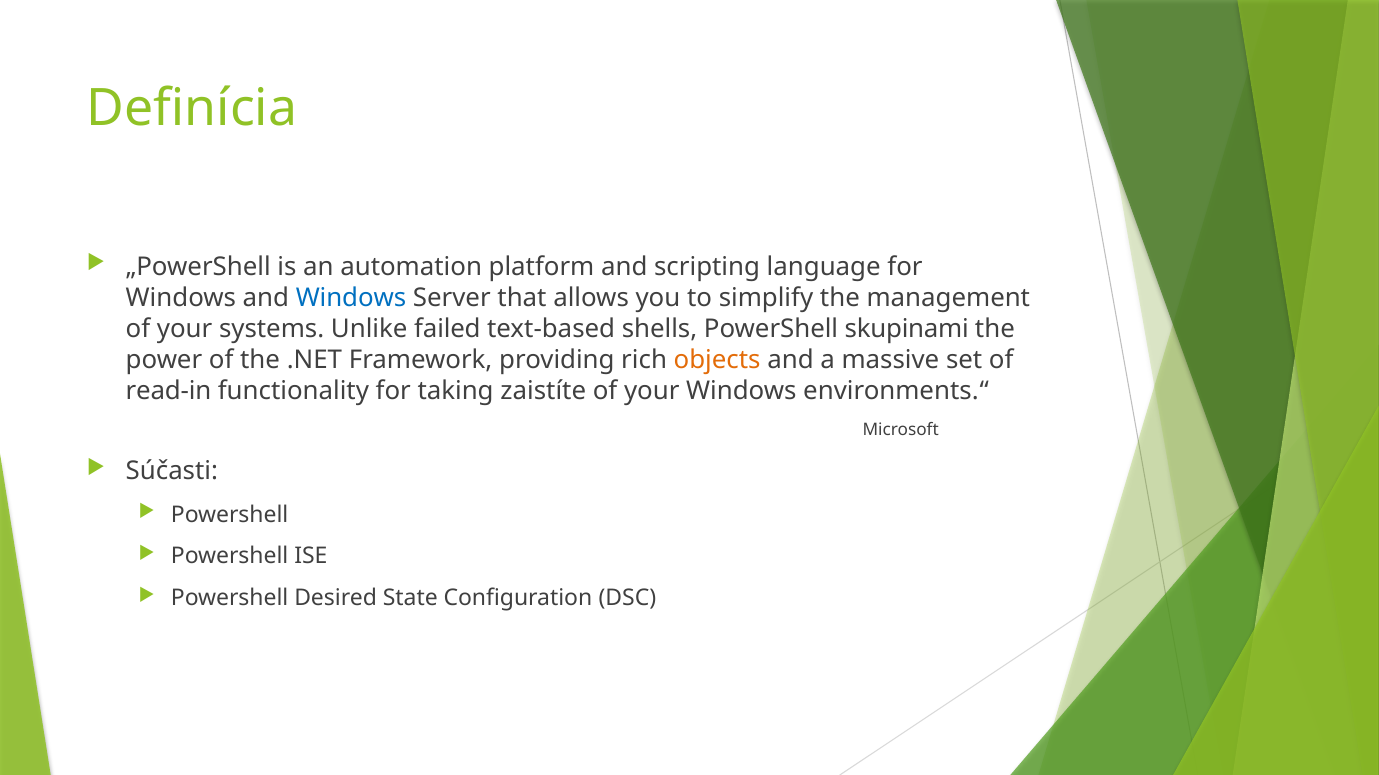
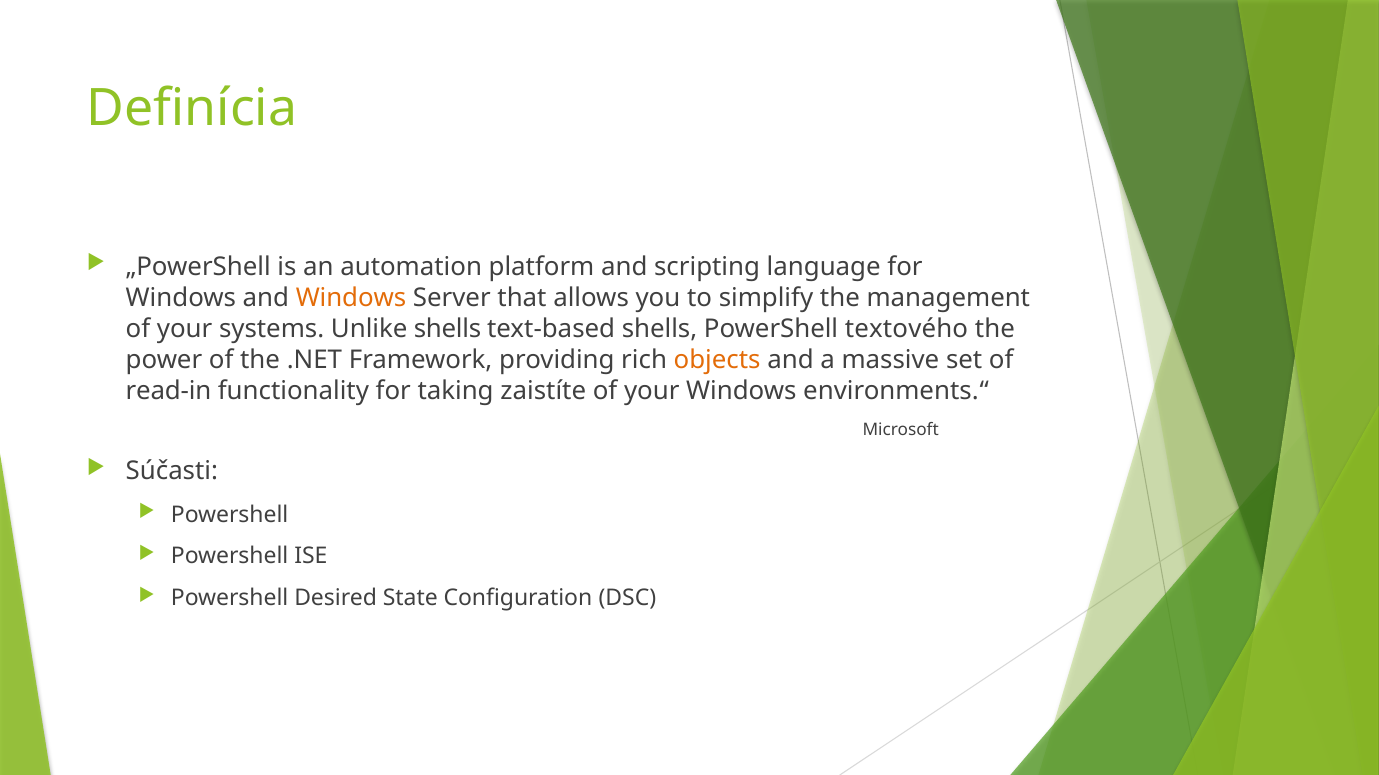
Windows colour: blue -> orange (351, 298)
Unlike failed: failed -> shells (447, 329)
skupinami: skupinami -> textového (907, 329)
